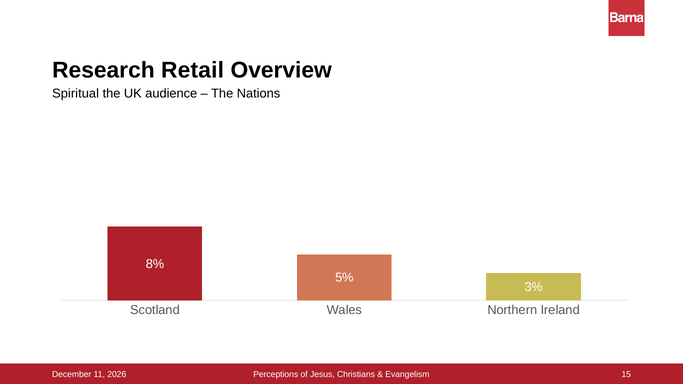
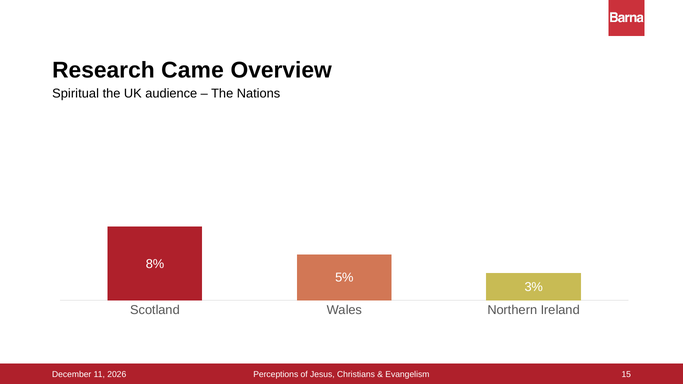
Retail: Retail -> Came (192, 70)
